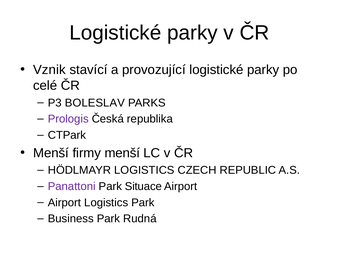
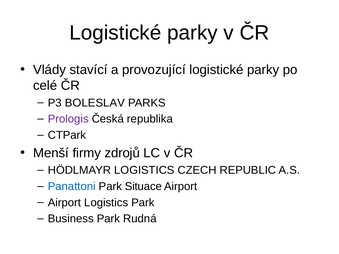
Vznik: Vznik -> Vlády (49, 70)
firmy menší: menší -> zdrojů (122, 153)
Panattoni colour: purple -> blue (72, 187)
